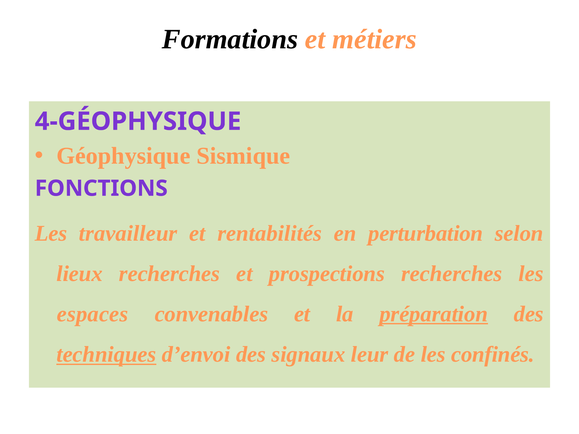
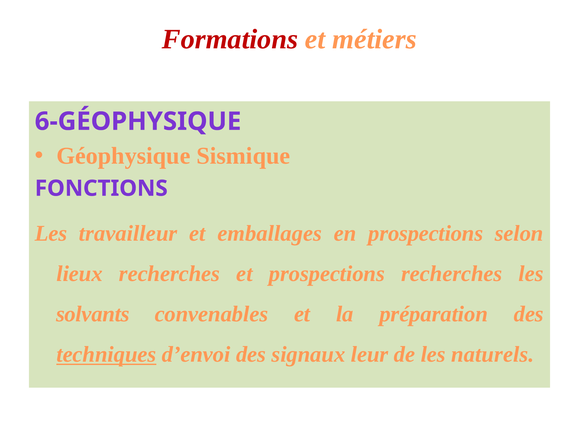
Formations colour: black -> red (230, 39)
4-GÉOPHYSIQUE: 4-GÉOPHYSIQUE -> 6-GÉOPHYSIQUE (138, 121)
rentabilités: rentabilités -> emballages (270, 233)
en perturbation: perturbation -> prospections (426, 233)
espaces: espaces -> solvants (93, 314)
préparation underline: present -> none (434, 314)
confinés: confinés -> naturels (493, 355)
